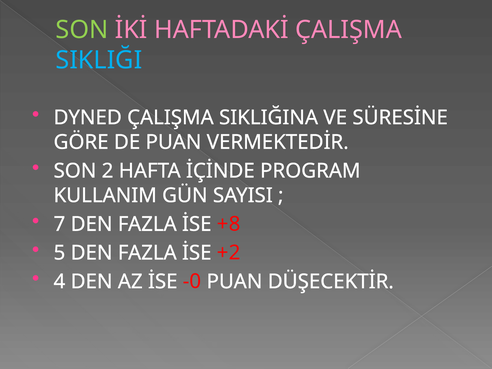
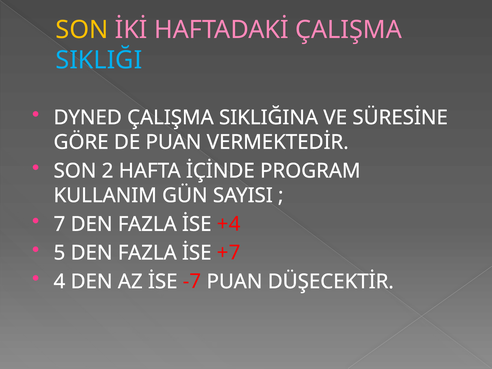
SON colour: light green -> yellow (82, 30)
+8: +8 -> +4 (229, 224)
+2: +2 -> +7 (229, 253)
-0: -0 -> -7 (192, 281)
